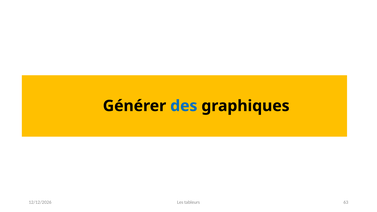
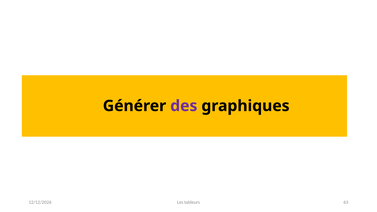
des colour: blue -> purple (184, 106)
